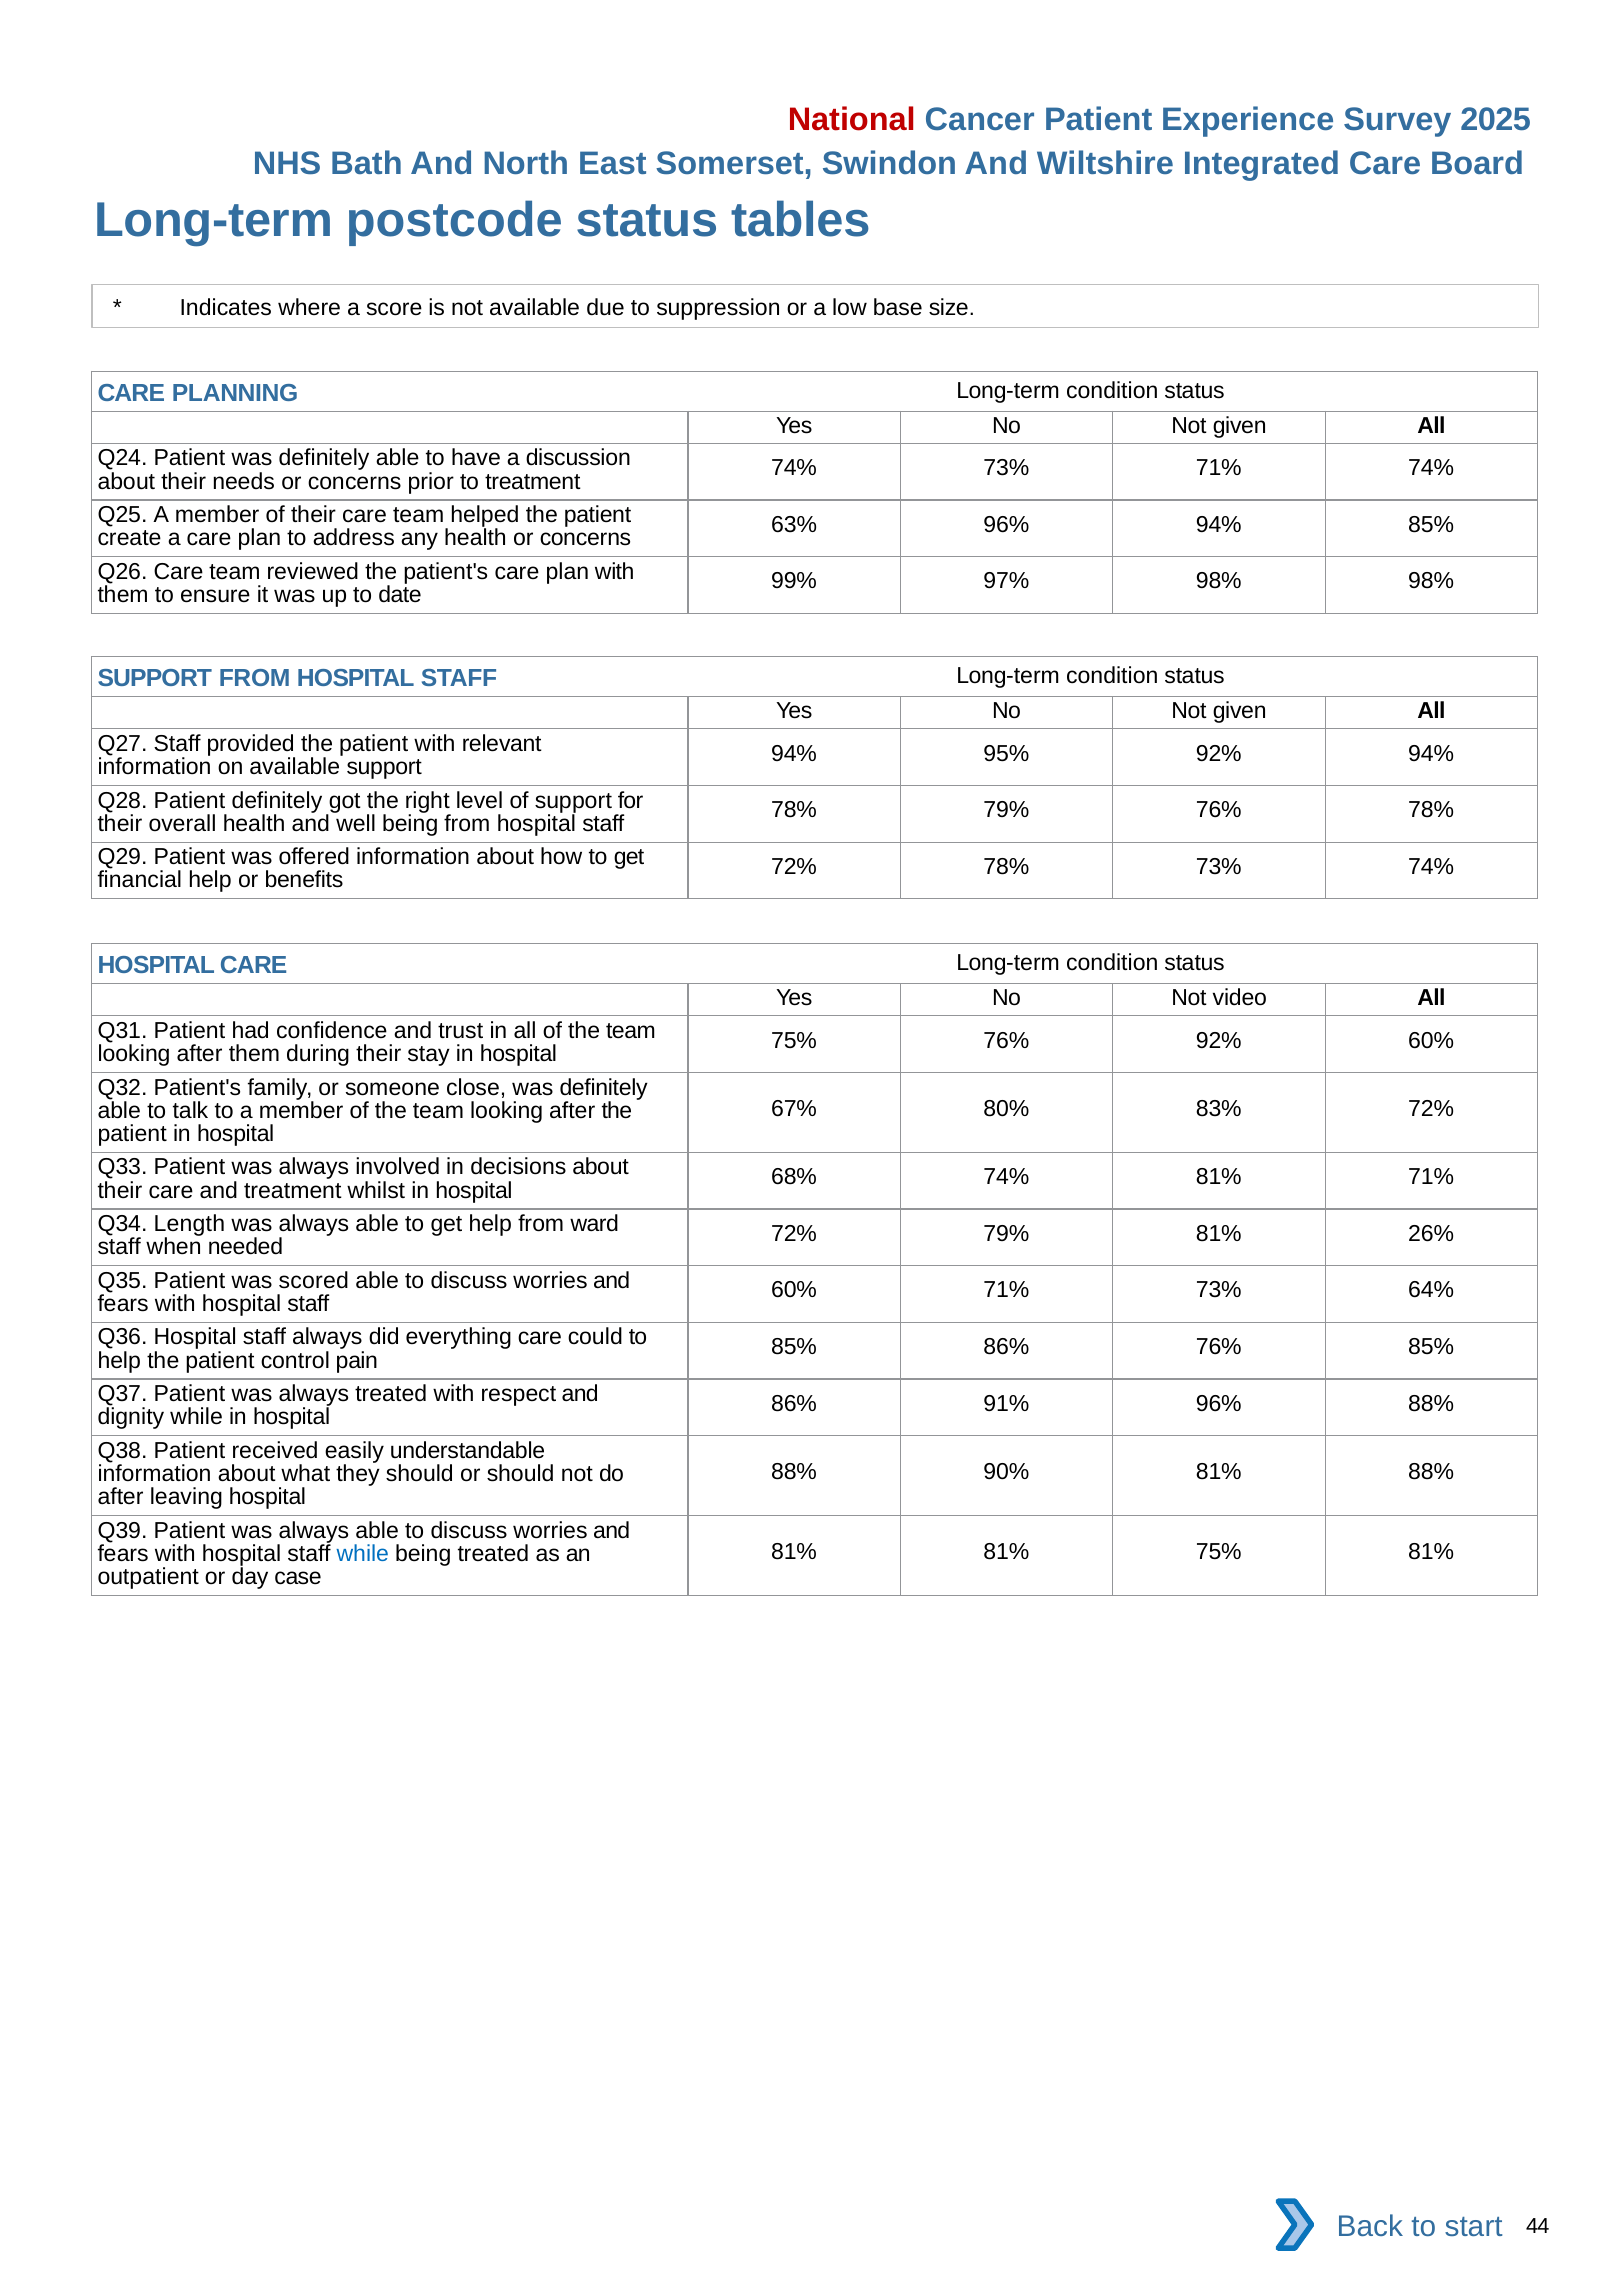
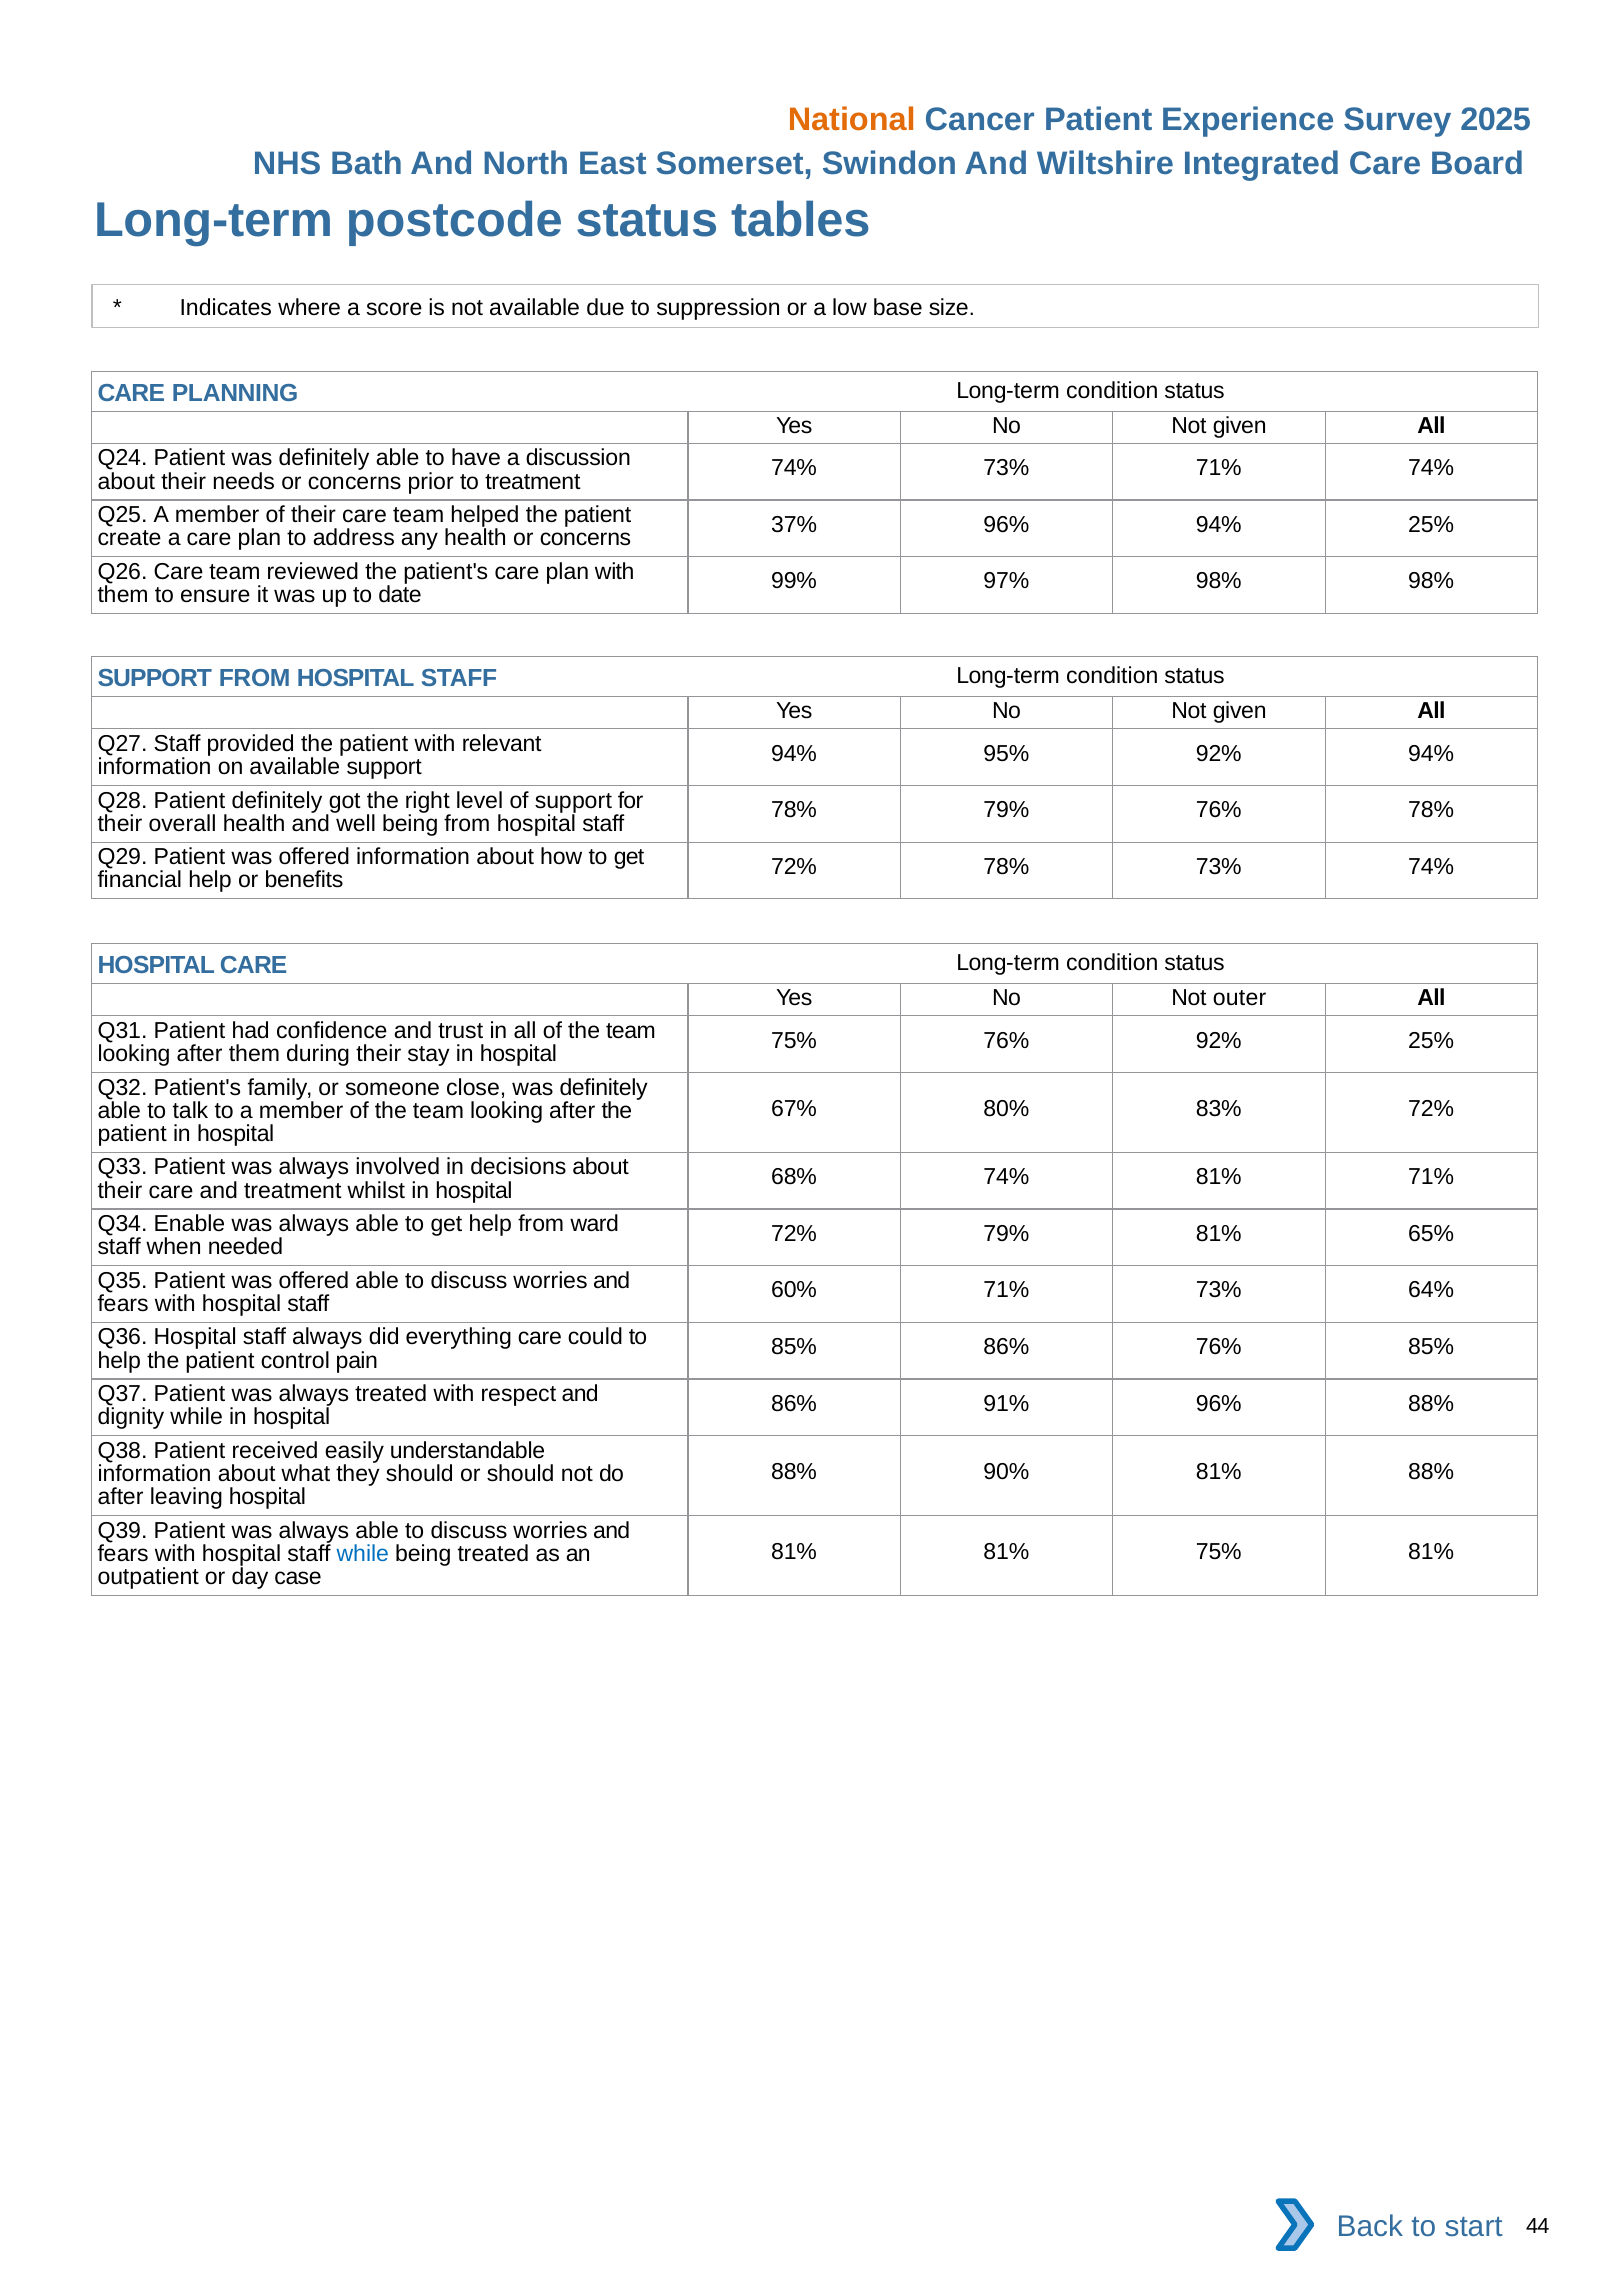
National colour: red -> orange (852, 120)
63%: 63% -> 37% (794, 525)
94% 85%: 85% -> 25% (1431, 525)
video: video -> outer (1240, 998)
92% 60%: 60% -> 25% (1431, 1040)
Length: Length -> Enable (189, 1224)
26%: 26% -> 65% (1431, 1234)
Q35 Patient was scored: scored -> offered (314, 1280)
